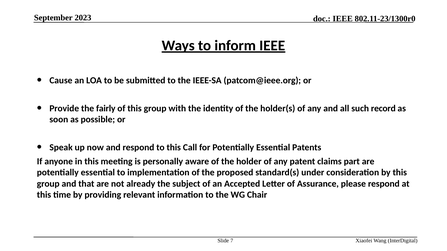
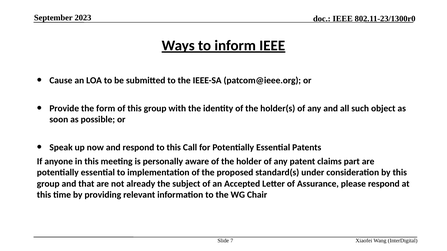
fairly: fairly -> form (106, 109)
record: record -> object (383, 109)
